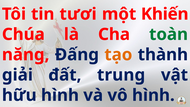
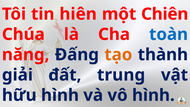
tươi: tươi -> hiên (78, 14)
Khiến: Khiến -> Chiên (165, 14)
toàn colour: green -> blue (169, 34)
